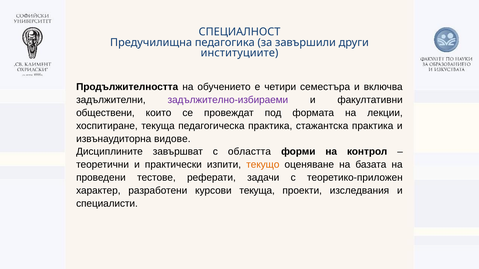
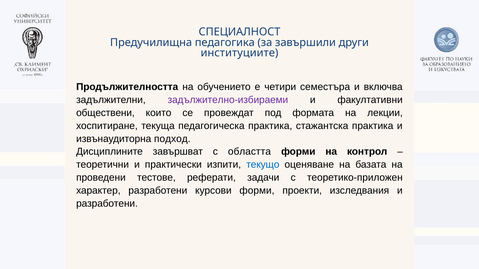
видове: видове -> подход (172, 139)
текущо colour: orange -> blue (263, 165)
курсови текуща: текуща -> форми (257, 191)
специалисти: специалисти -> разработени (107, 204)
